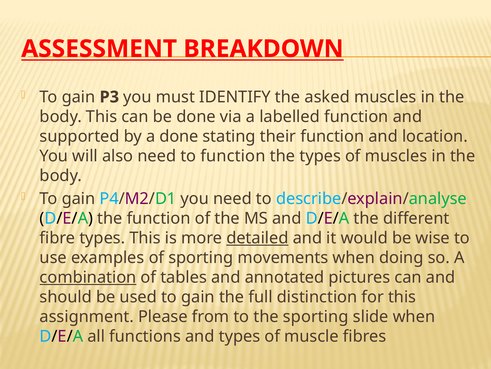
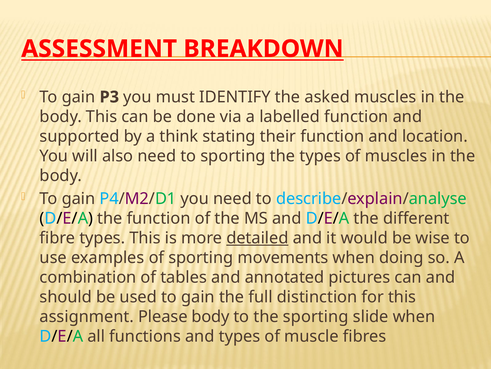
a done: done -> think (179, 136)
to function: function -> sporting (233, 156)
combination underline: present -> none (88, 277)
Please from: from -> body (211, 316)
